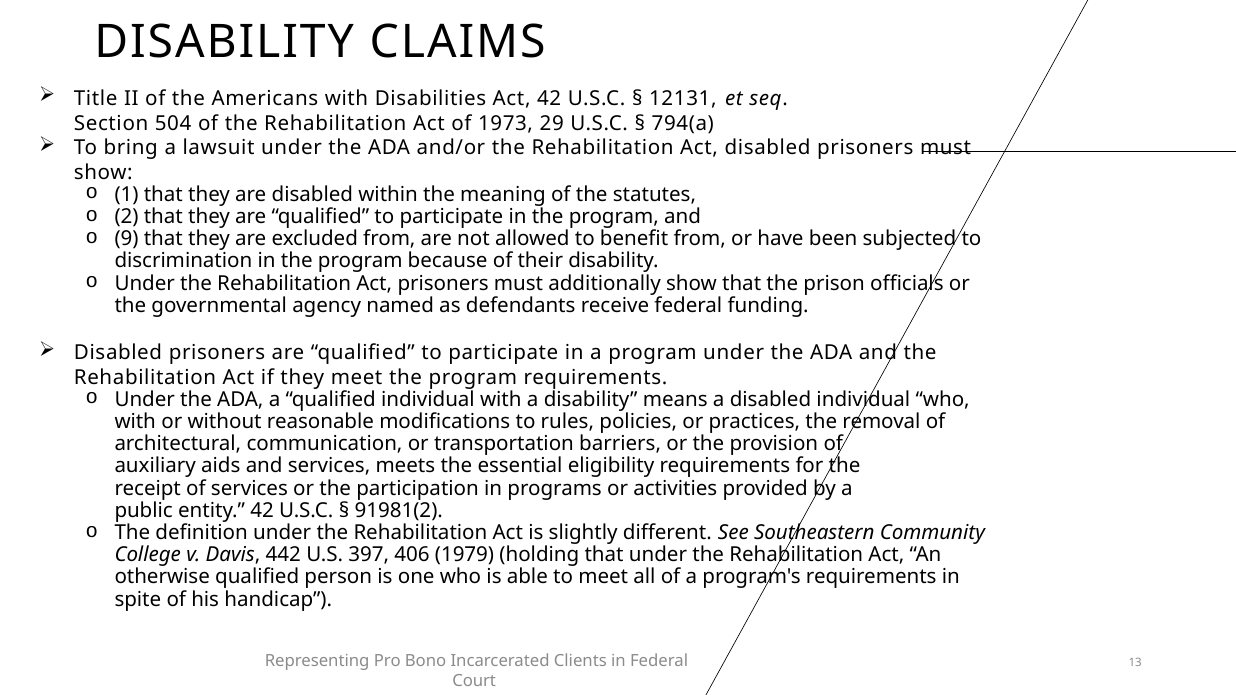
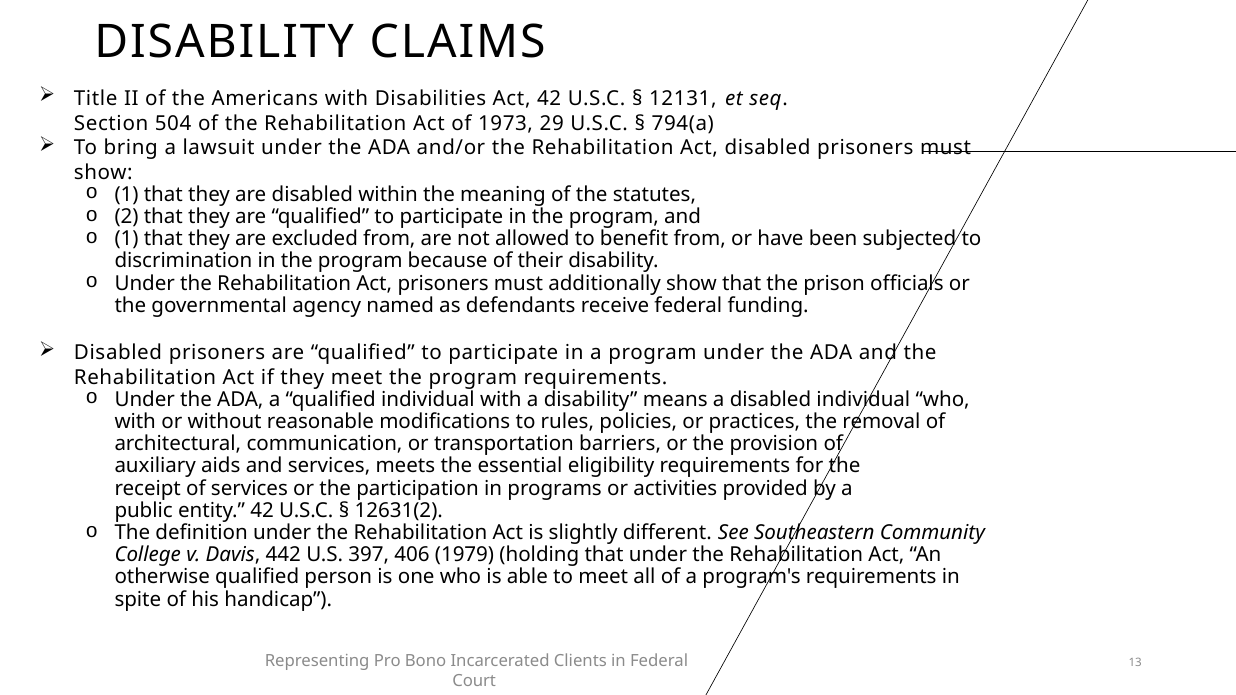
9: 9 -> 1 (127, 239)
91981(2: 91981(2 -> 12631(2 (399, 511)
